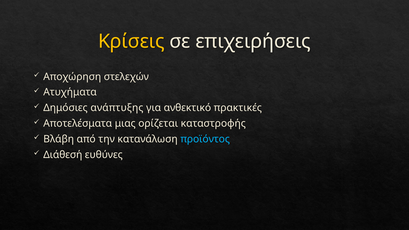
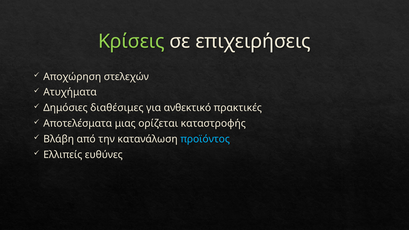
Κρίσεις colour: yellow -> light green (131, 41)
ανάπτυξης: ανάπτυξης -> διαθέσιμες (117, 108)
Διάθεσή: Διάθεσή -> Ελλιπείς (63, 155)
